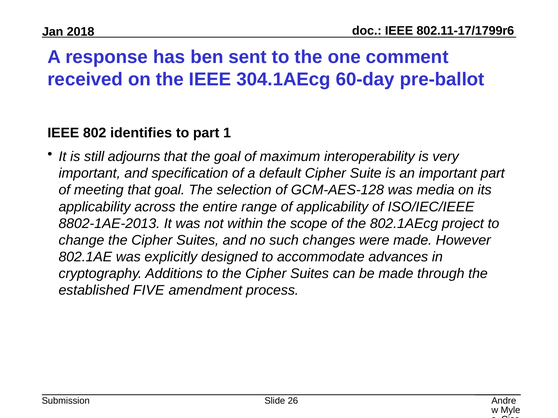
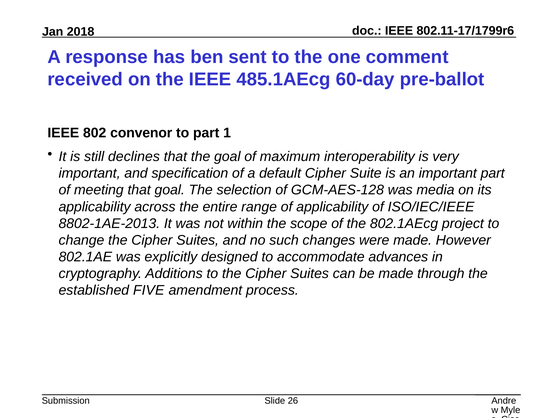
304.1AEcg: 304.1AEcg -> 485.1AEcg (284, 79)
identifies: identifies -> convenor (141, 133)
adjourns: adjourns -> declines (134, 157)
